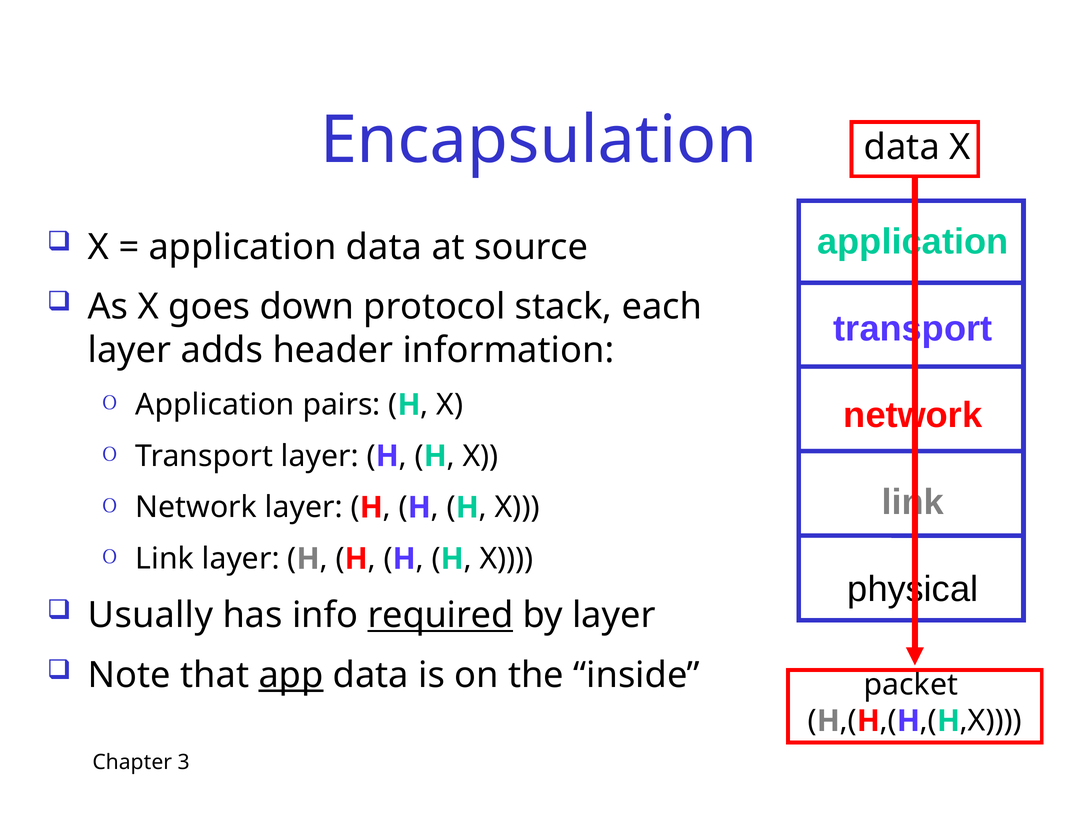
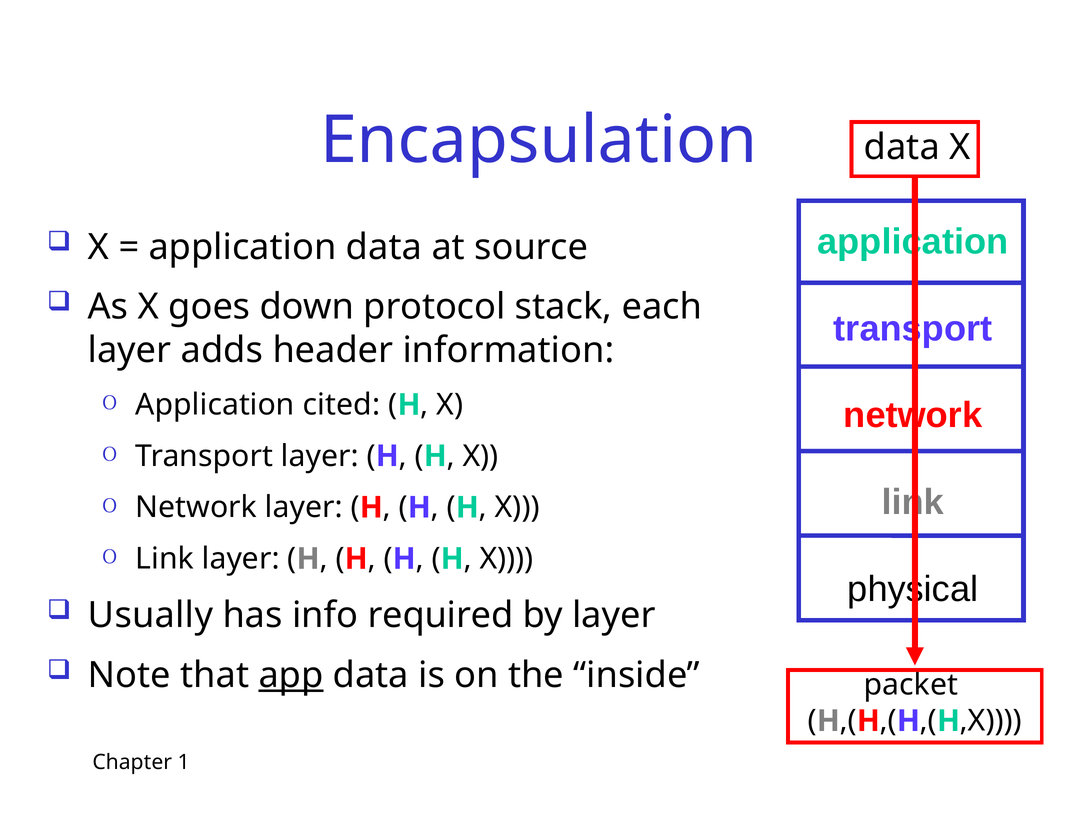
pairs: pairs -> cited (341, 405)
required underline: present -> none (440, 616)
3: 3 -> 1 (184, 762)
